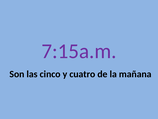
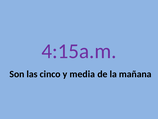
7:15a.m: 7:15a.m -> 4:15a.m (79, 51)
cuatro: cuatro -> media (82, 74)
